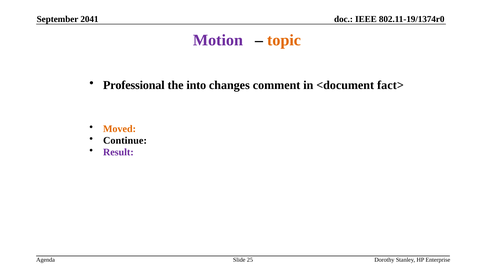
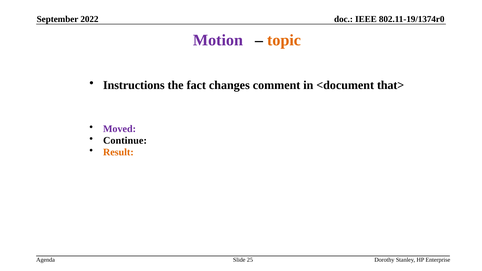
2041: 2041 -> 2022 (89, 19)
Professional: Professional -> Instructions (134, 85)
into: into -> fact (196, 85)
fact>: fact> -> that> (391, 85)
Moved colour: orange -> purple (119, 129)
Result colour: purple -> orange (118, 152)
